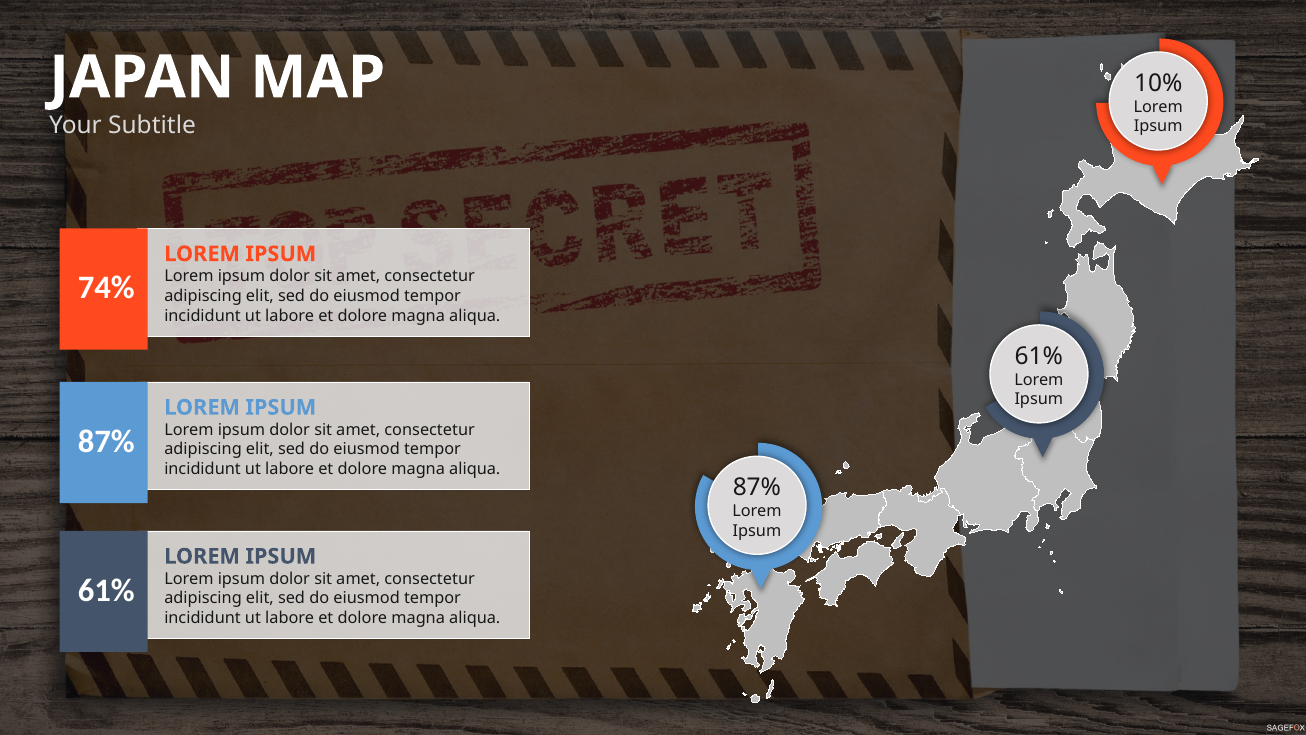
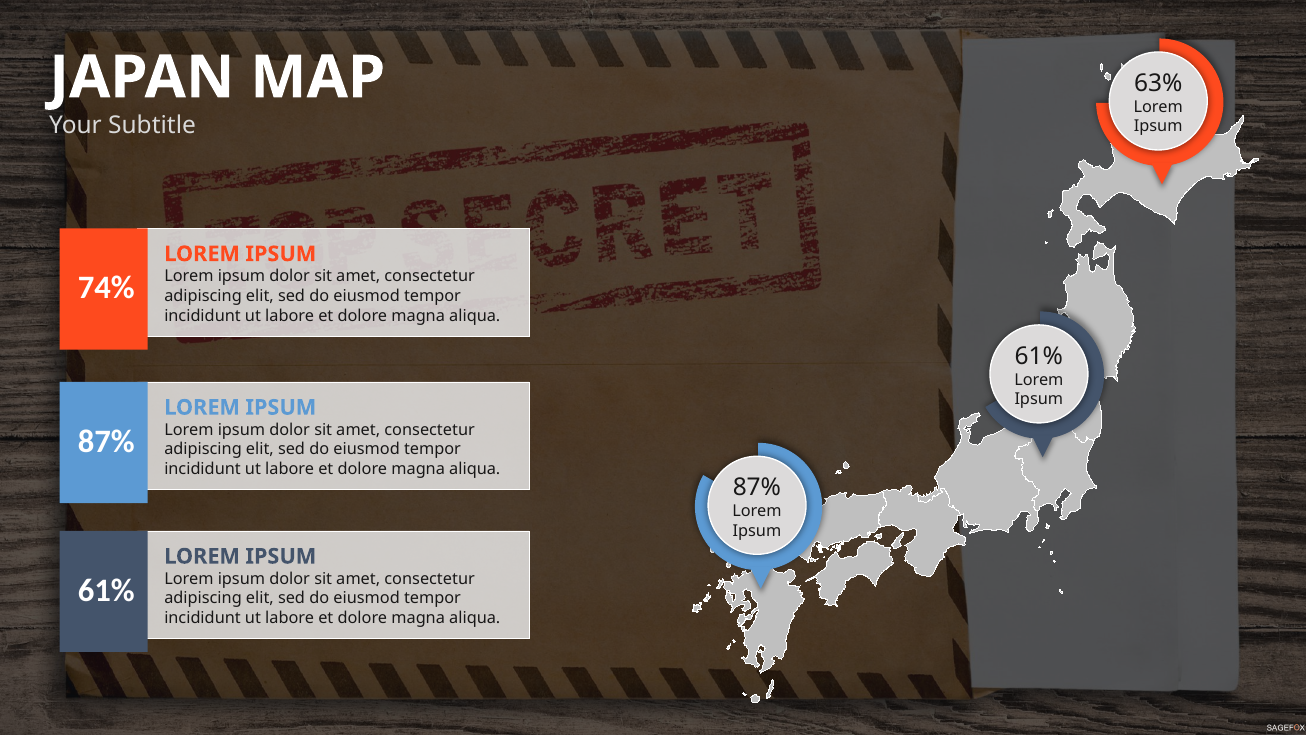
10%: 10% -> 63% (1158, 83)
